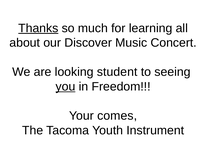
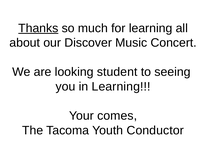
you underline: present -> none (65, 87)
in Freedom: Freedom -> Learning (121, 87)
Instrument: Instrument -> Conductor (155, 131)
